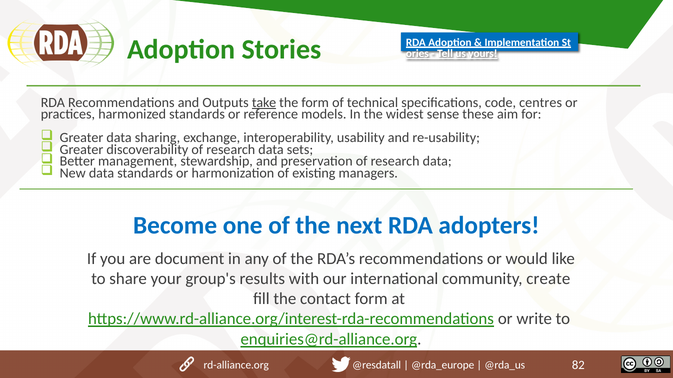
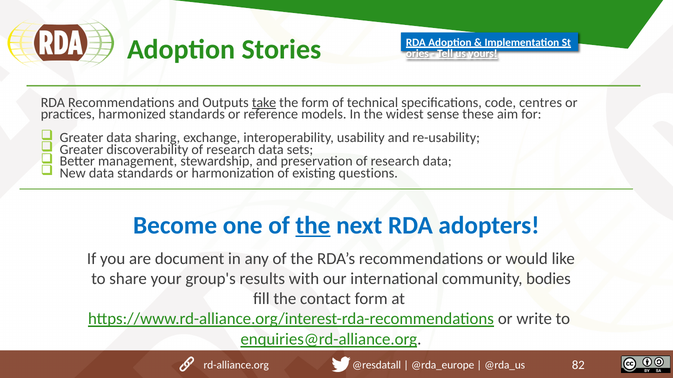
managers: managers -> questions (368, 173)
the underline: none -> present (313, 226)
create: create -> bodies (548, 279)
